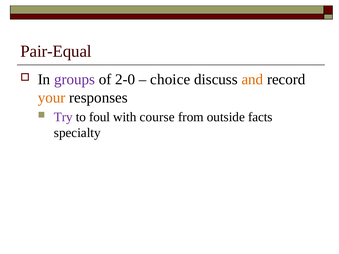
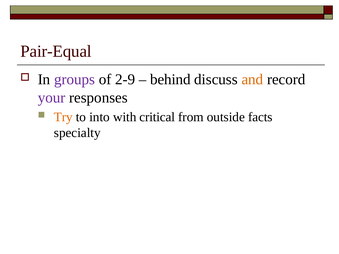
2-0: 2-0 -> 2-9 (125, 80)
choice: choice -> behind (170, 80)
your colour: orange -> purple (52, 98)
Try colour: purple -> orange (63, 117)
foul: foul -> into (100, 117)
course: course -> critical (157, 117)
